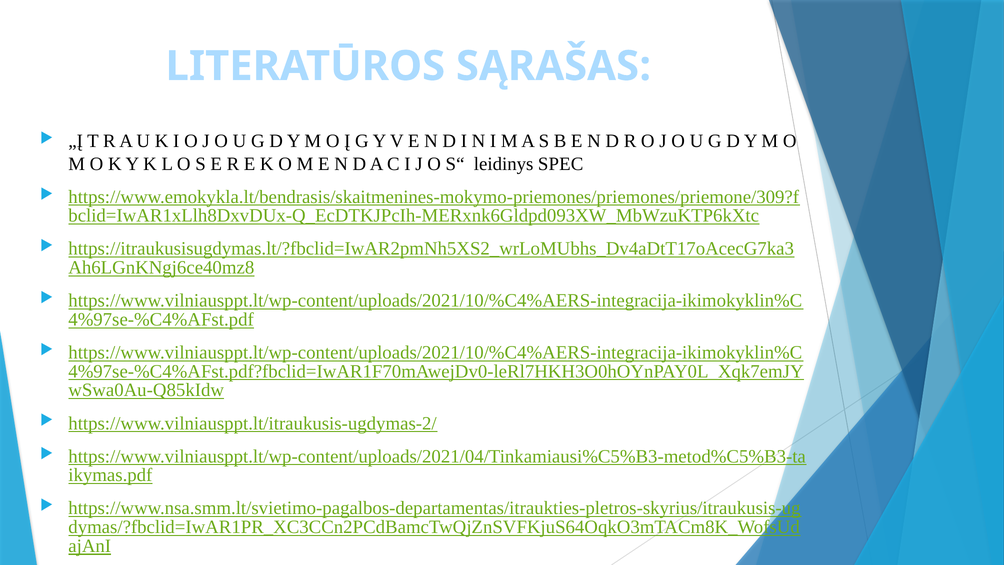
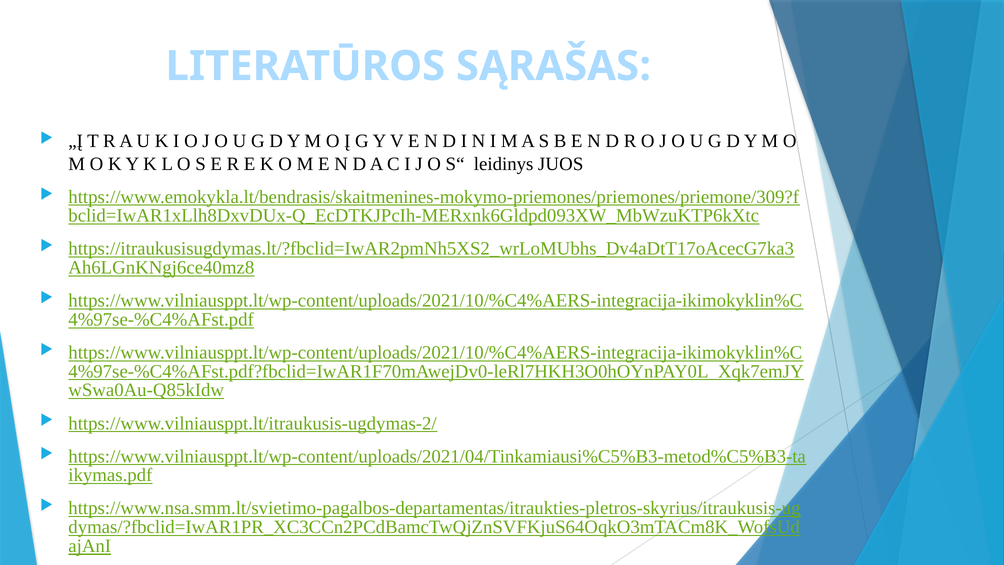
SPEC: SPEC -> JUOS (561, 164)
